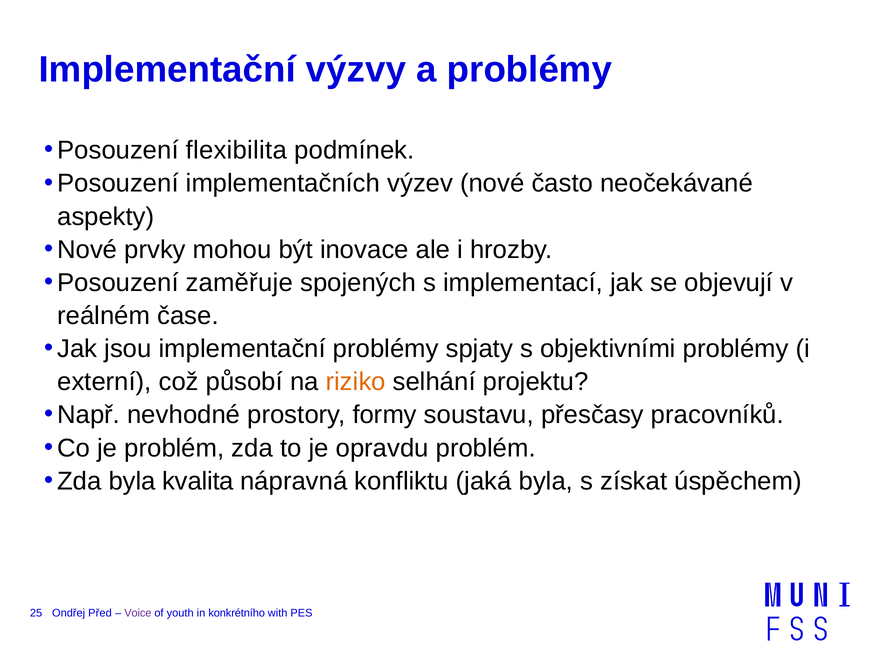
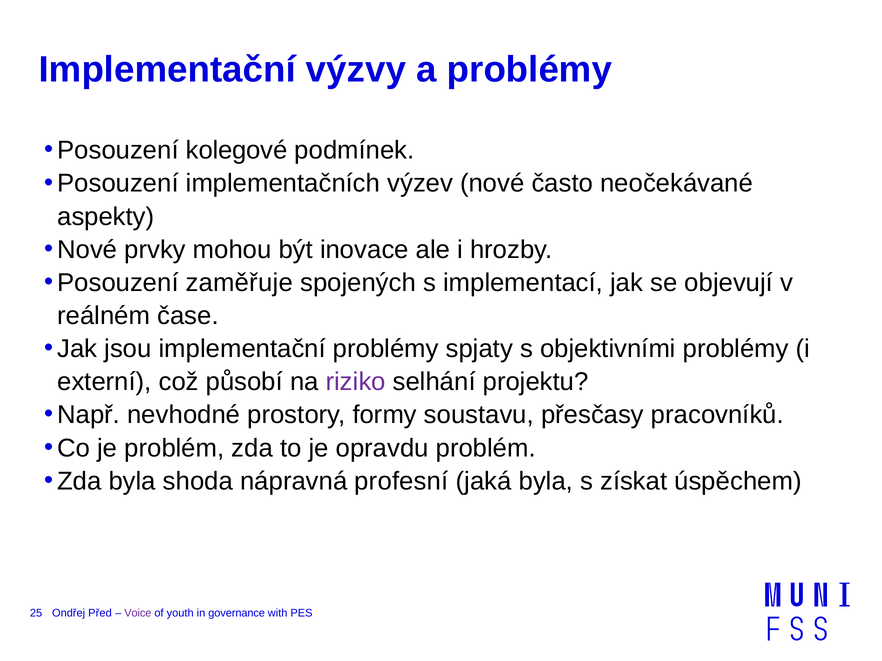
flexibilita: flexibilita -> kolegové (237, 151)
riziko colour: orange -> purple (356, 382)
kvalita: kvalita -> shoda (198, 481)
konfliktu: konfliktu -> profesní (401, 481)
konkrétního: konkrétního -> governance (237, 614)
